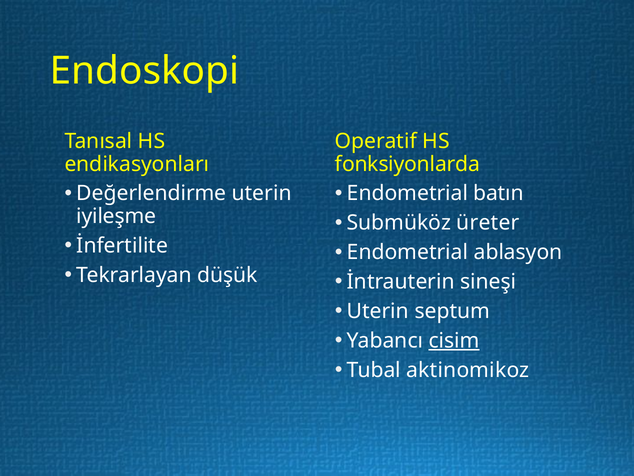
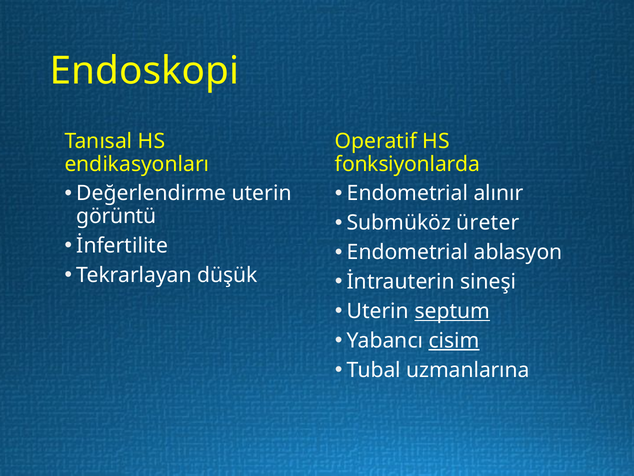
batın: batın -> alınır (498, 193)
iyileşme: iyileşme -> görüntü (116, 216)
septum underline: none -> present (452, 311)
aktinomikoz: aktinomikoz -> uzmanlarına (468, 370)
